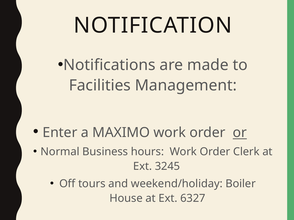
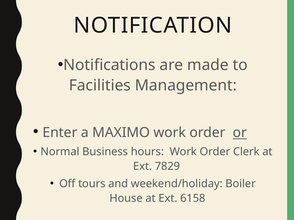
3245: 3245 -> 7829 (167, 167)
6327: 6327 -> 6158 (193, 199)
